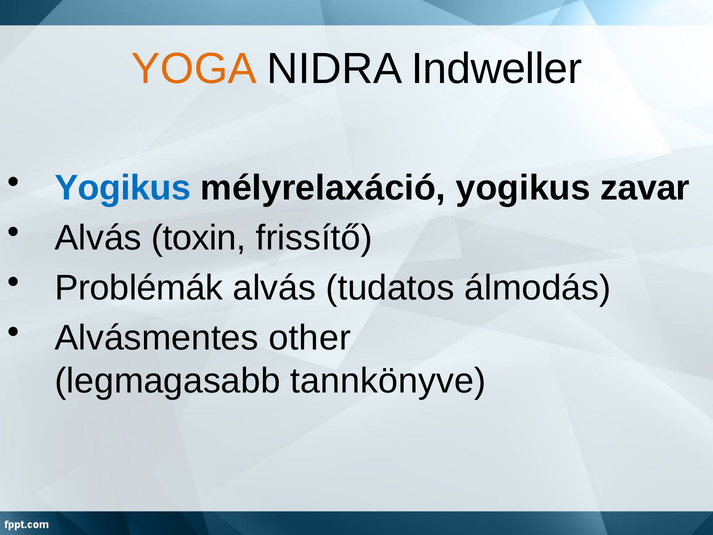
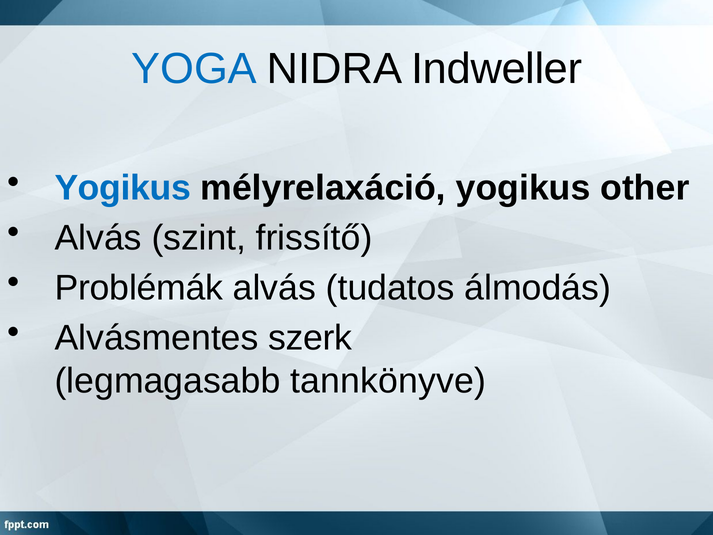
YOGA colour: orange -> blue (194, 69)
zavar: zavar -> other (645, 188)
toxin: toxin -> szint (199, 238)
other: other -> szerk (310, 338)
